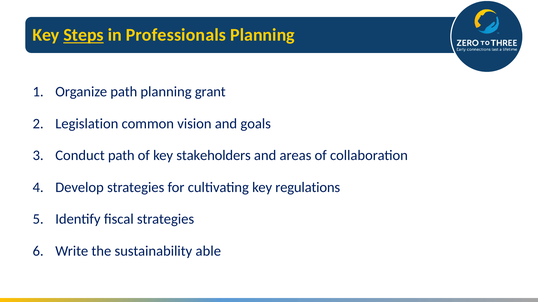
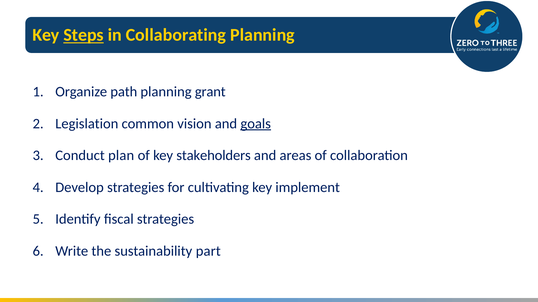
Professionals: Professionals -> Collaborating (176, 35)
goals underline: none -> present (256, 124)
Conduct path: path -> plan (121, 156)
regulations: regulations -> implement (308, 188)
able: able -> part (208, 251)
